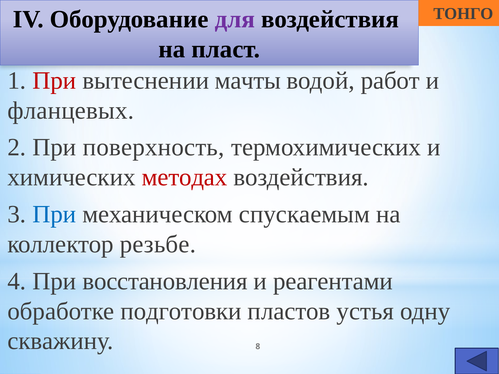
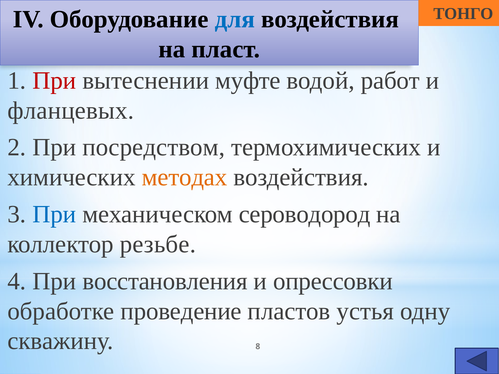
для colour: purple -> blue (235, 19)
мачты: мачты -> муфте (248, 81)
поверхность: поверхность -> посредством (154, 148)
методах colour: red -> orange (185, 177)
спускаемым: спускаемым -> сероводород (305, 214)
реагентами: реагентами -> опрессовки (333, 281)
подготовки: подготовки -> проведение (181, 311)
